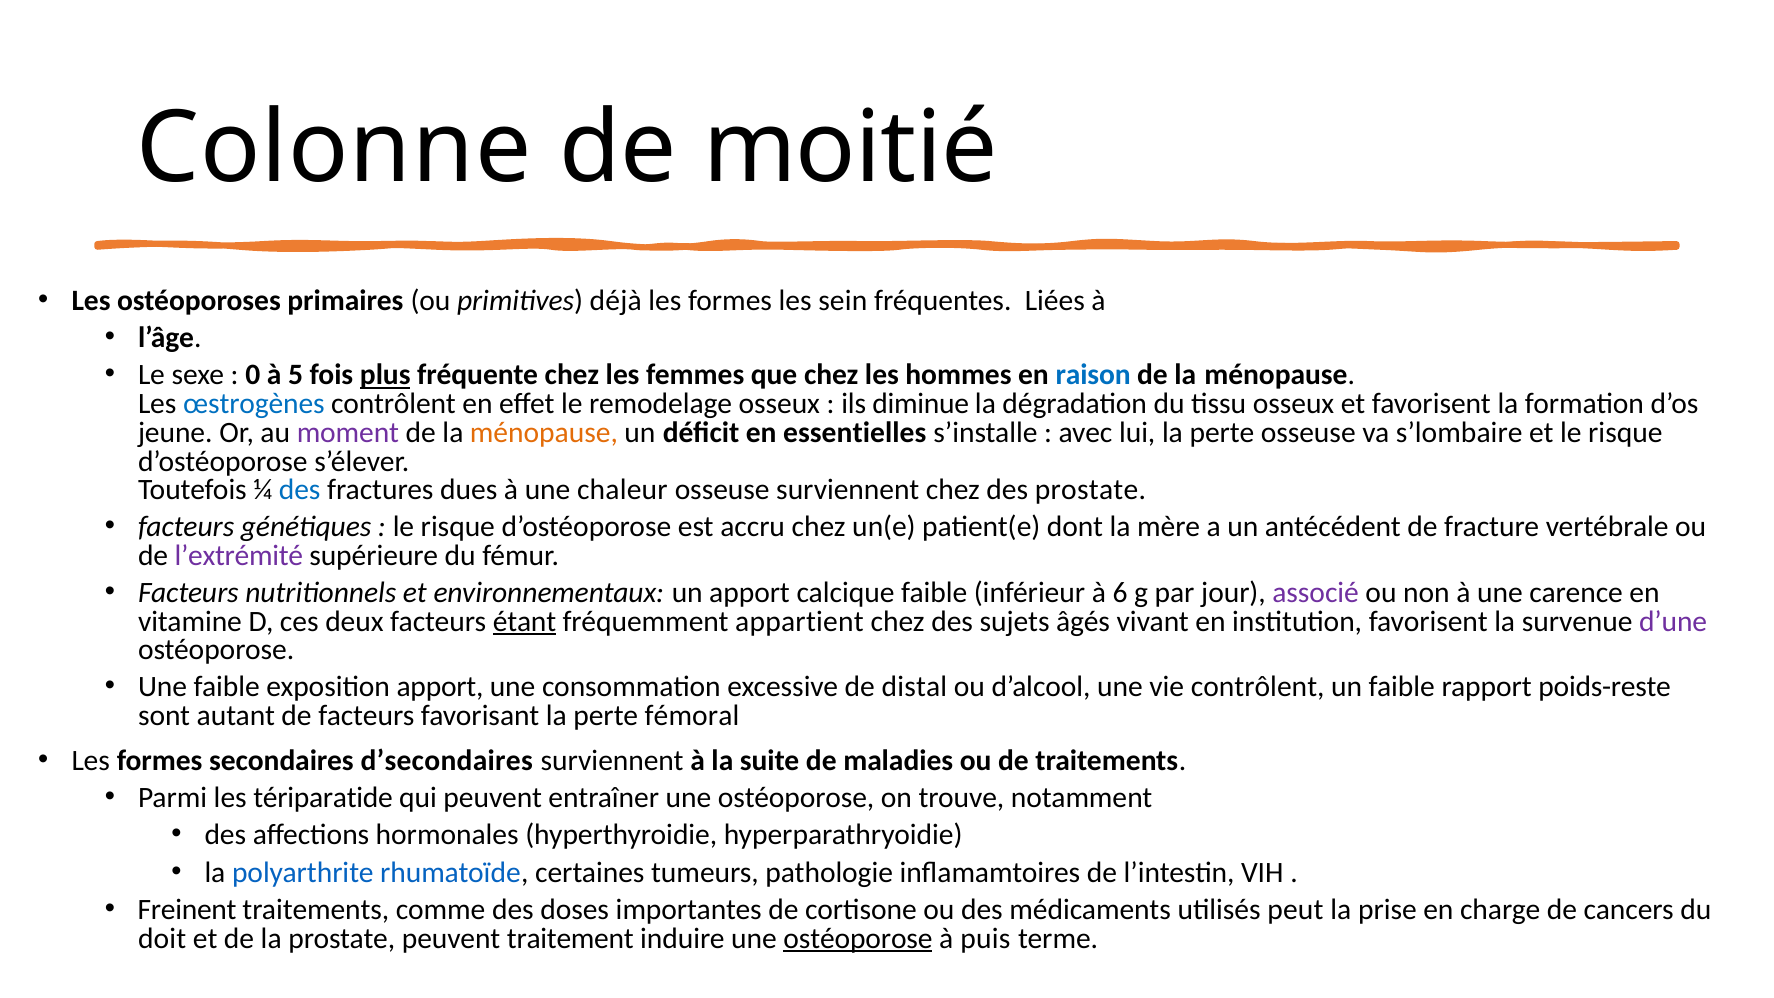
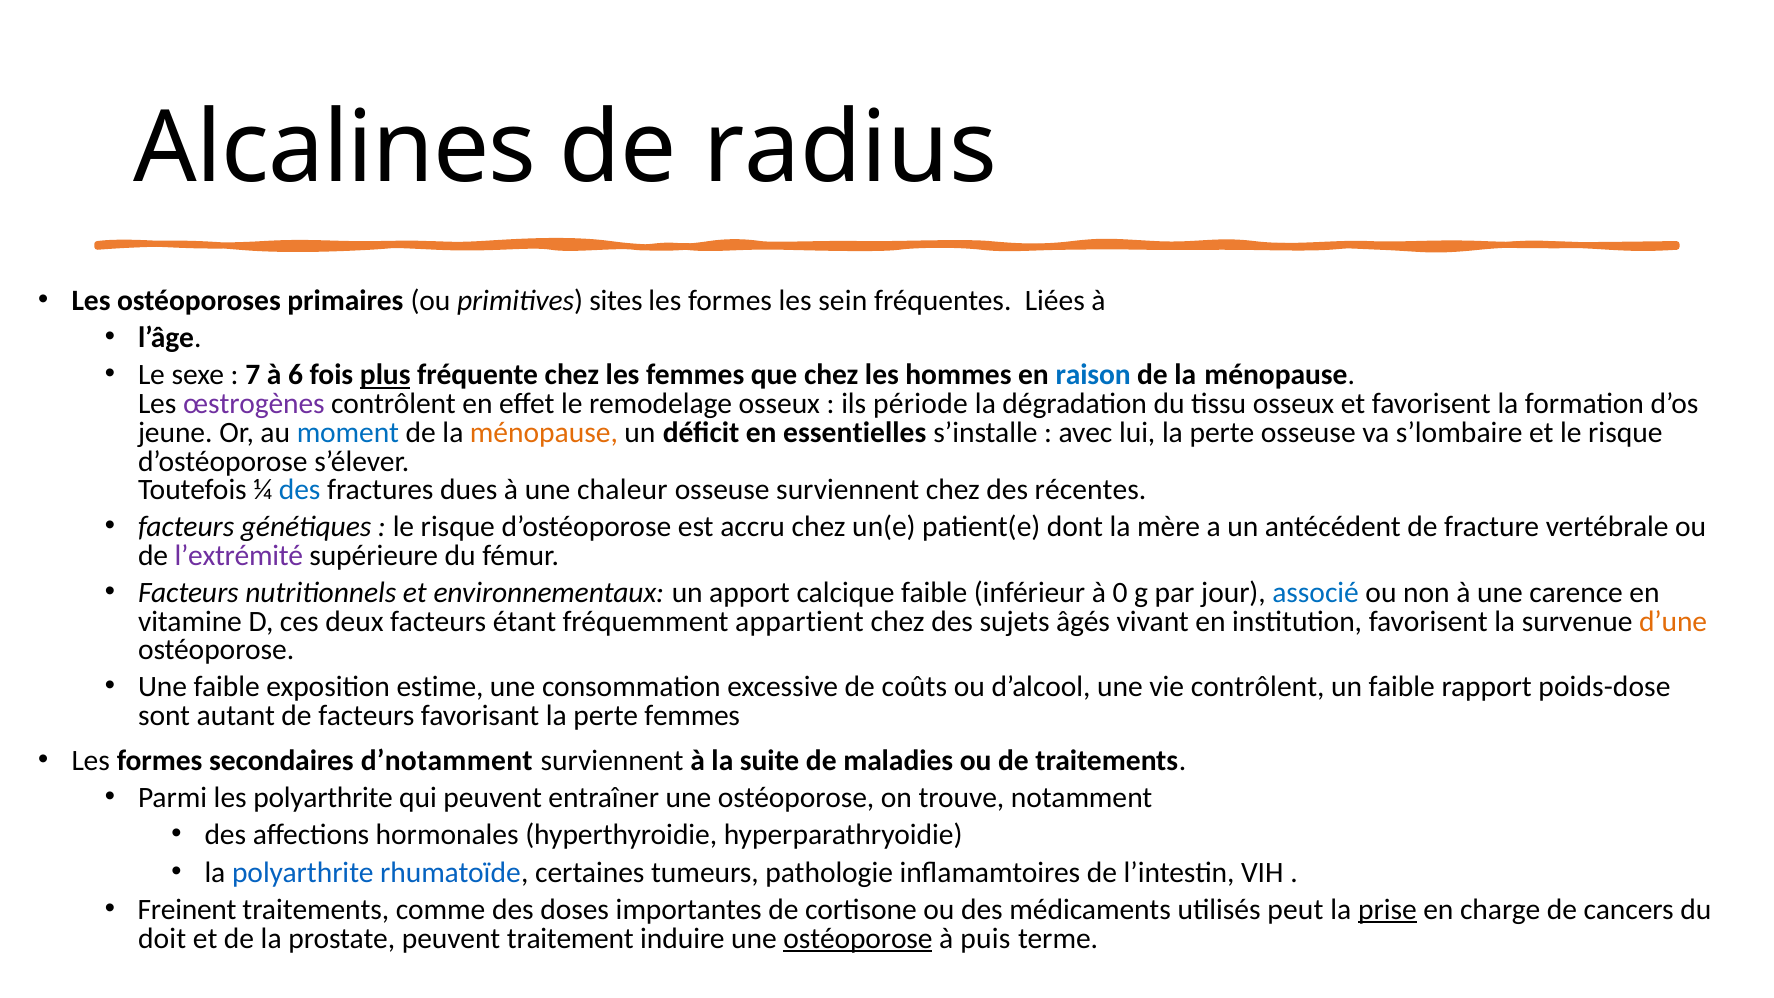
Colonne: Colonne -> Alcalines (335, 149)
moitié: moitié -> radius (850, 149)
déjà: déjà -> sites (616, 301)
0: 0 -> 7 (253, 375)
5: 5 -> 6 (296, 375)
œstrogènes colour: blue -> purple (254, 404)
diminue: diminue -> période (920, 404)
moment colour: purple -> blue (348, 433)
des prostate: prostate -> récentes (1091, 490)
6: 6 -> 0 (1120, 593)
associé colour: purple -> blue (1316, 593)
étant underline: present -> none (525, 621)
d’une colour: purple -> orange (1673, 621)
exposition apport: apport -> estime (440, 687)
distal: distal -> coûts (914, 687)
poids-reste: poids-reste -> poids-dose (1605, 687)
perte fémoral: fémoral -> femmes (692, 716)
d’secondaires: d’secondaires -> d’notamment (447, 761)
les tériparatide: tériparatide -> polyarthrite (323, 798)
prise underline: none -> present (1387, 910)
